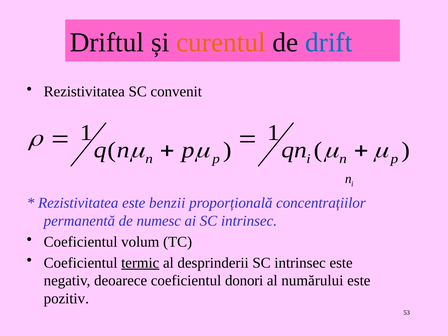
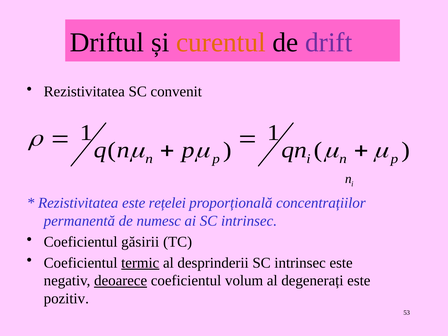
drift colour: blue -> purple (329, 42)
benzii: benzii -> rețelei (167, 203)
volum: volum -> găsirii (140, 242)
deoarece underline: none -> present (121, 281)
donori: donori -> volum (244, 281)
numărului: numărului -> degenerați (312, 281)
